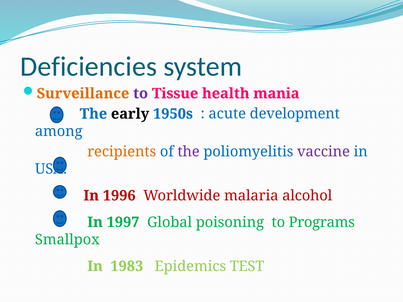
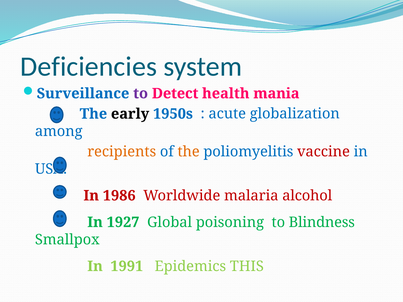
Surveillance colour: orange -> blue (83, 94)
Tissue: Tissue -> Detect (175, 94)
development: development -> globalization (295, 114)
the colour: purple -> orange (189, 152)
vaccine colour: purple -> red (323, 152)
1996: 1996 -> 1986 (119, 196)
1997: 1997 -> 1927 (123, 222)
Programs: Programs -> Blindness (322, 222)
1983: 1983 -> 1991 (127, 266)
TEST: TEST -> THIS (247, 266)
